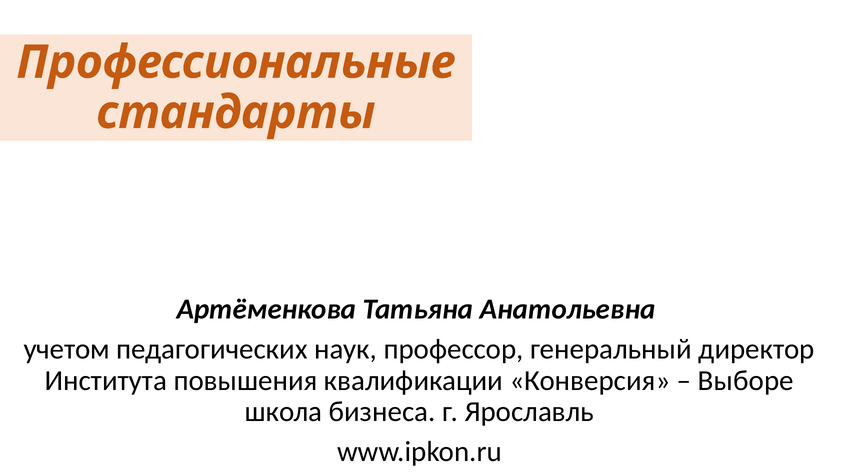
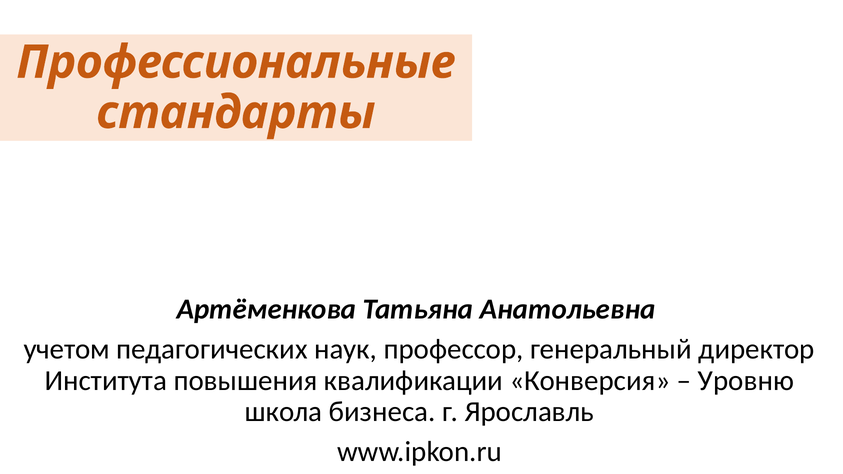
Выборе: Выборе -> Уровню (746, 381)
